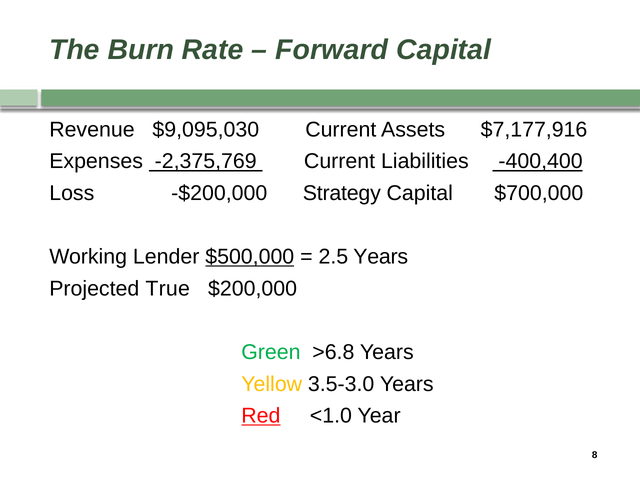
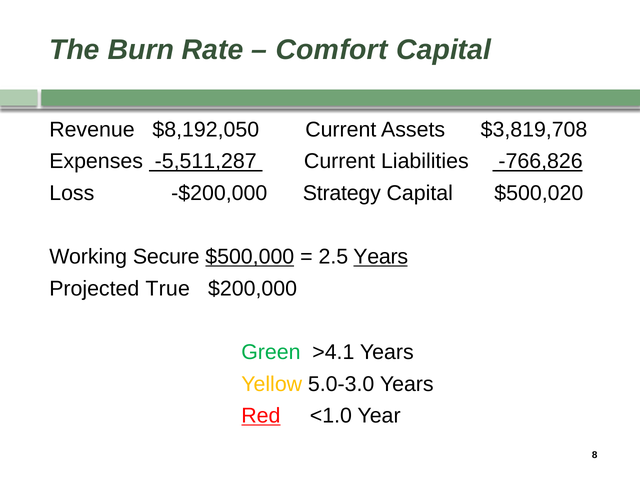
Forward: Forward -> Comfort (332, 50)
$9,095,030: $9,095,030 -> $8,192,050 (206, 129)
$7,177,916: $7,177,916 -> $3,819,708 (534, 129)
-2,375,769: -2,375,769 -> -5,511,287 (206, 161)
-400,400: -400,400 -> -766,826 (541, 161)
$700,000: $700,000 -> $500,020 (539, 193)
Lender: Lender -> Secure (166, 257)
Years underline: none -> present (381, 257)
>6.8: >6.8 -> >4.1 (333, 352)
3.5-3.0: 3.5-3.0 -> 5.0-3.0 (341, 384)
